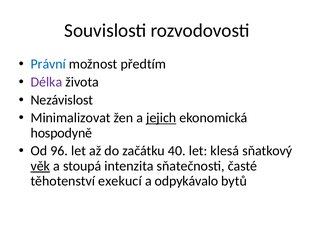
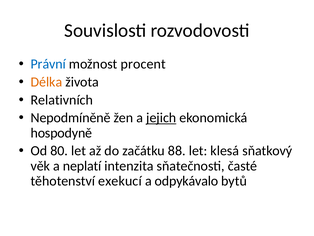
předtím: předtím -> procent (143, 64)
Délka colour: purple -> orange (46, 82)
Nezávislost: Nezávislost -> Relativních (62, 100)
Minimalizovat: Minimalizovat -> Nepodmíněně (71, 118)
96: 96 -> 80 (59, 151)
40: 40 -> 88 (177, 151)
věk underline: present -> none (40, 166)
stoupá: stoupá -> neplatí (82, 166)
